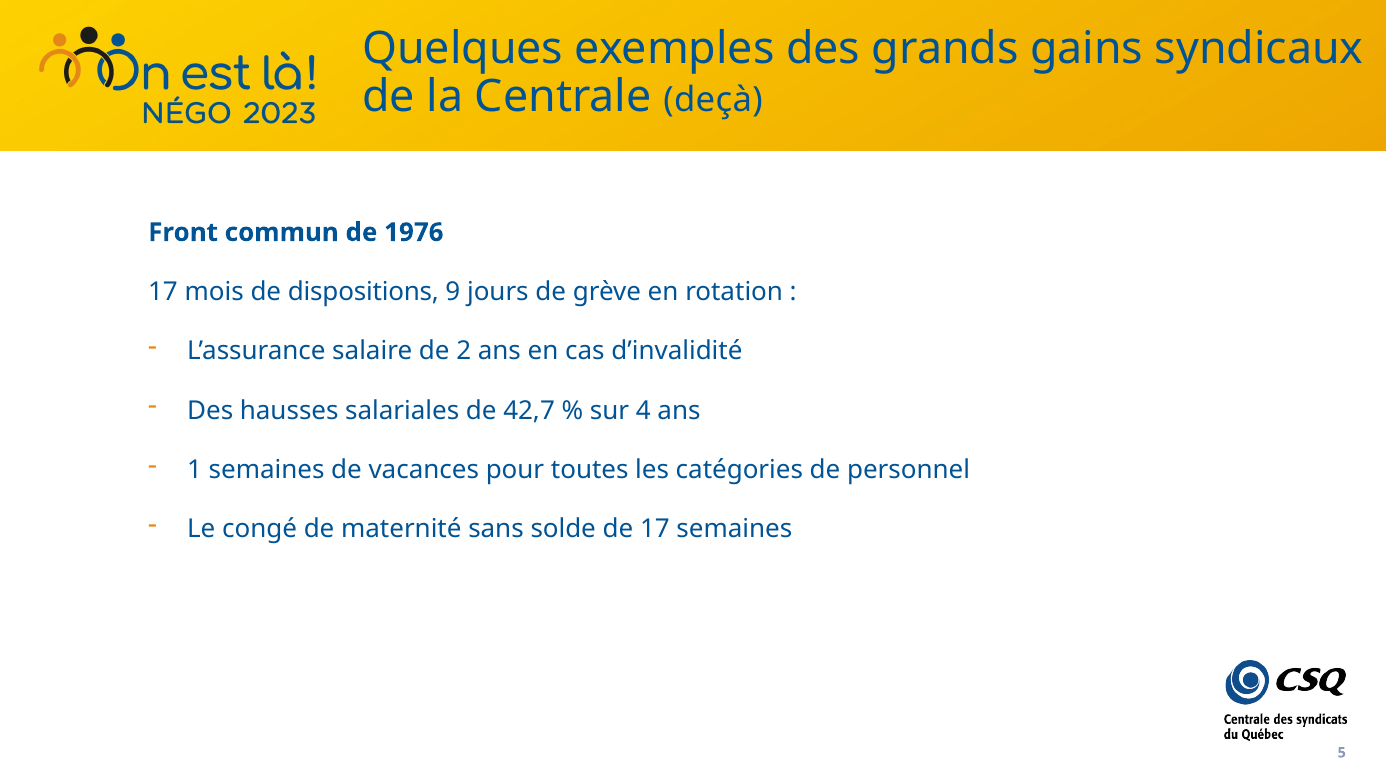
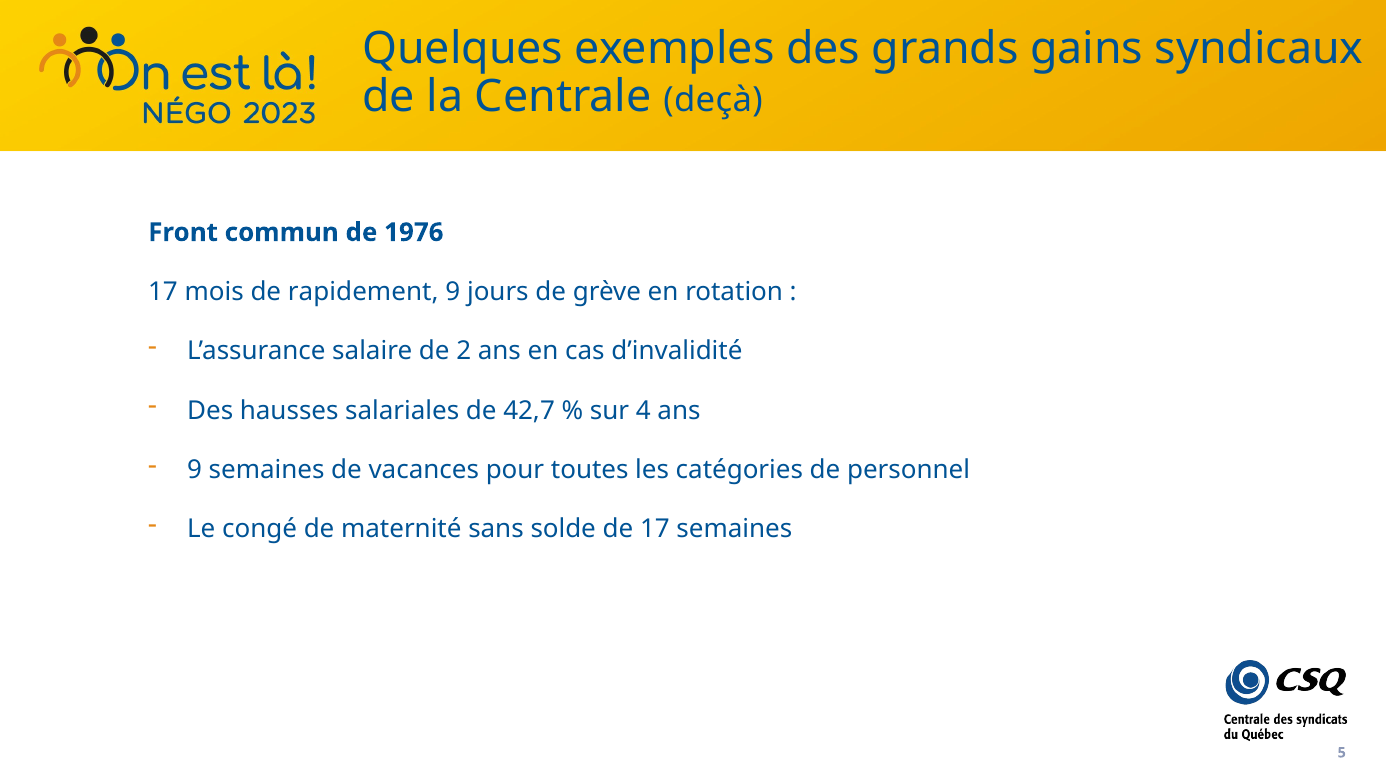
dispositions: dispositions -> rapidement (363, 292)
1: 1 -> 9 (195, 470)
